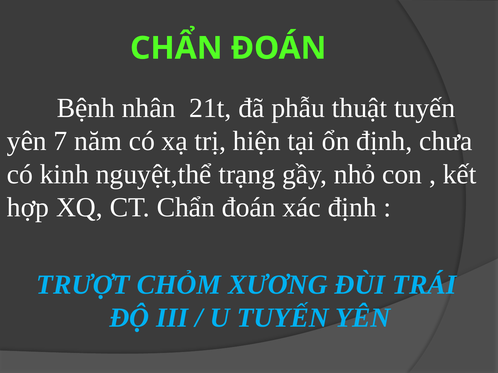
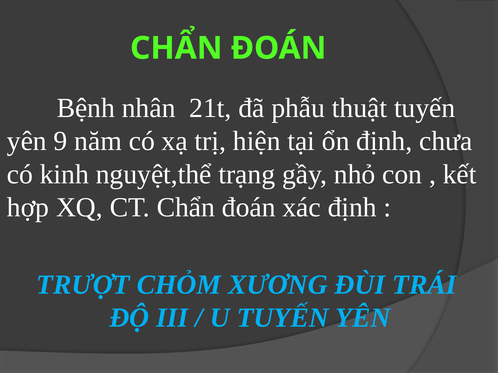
7: 7 -> 9 (61, 141)
